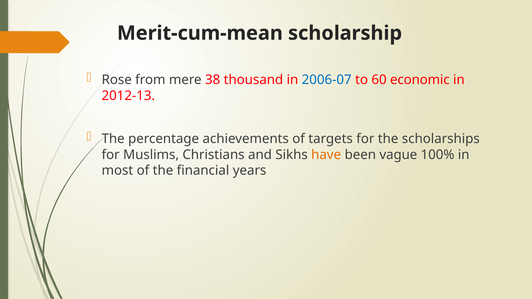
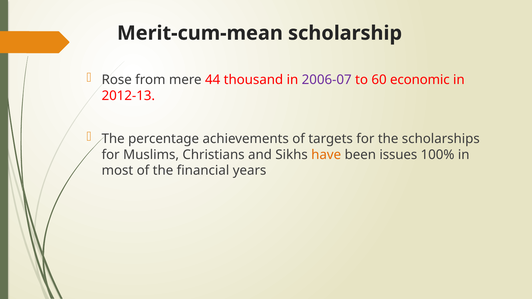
38: 38 -> 44 (213, 80)
2006-07 colour: blue -> purple (327, 80)
vague: vague -> issues (398, 155)
